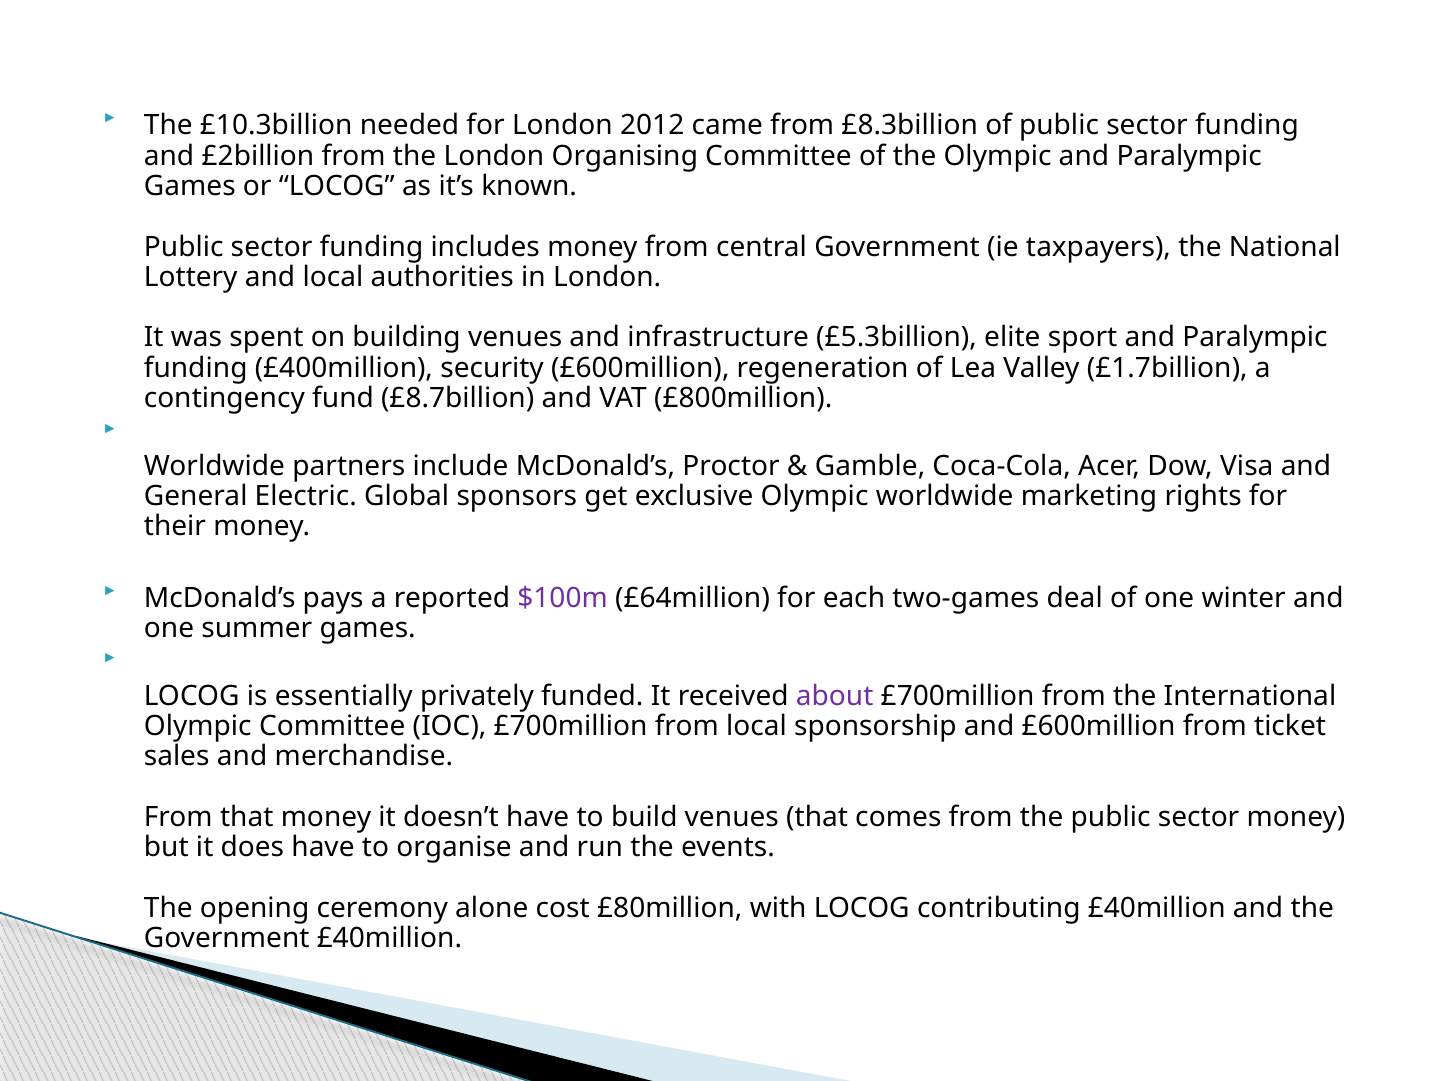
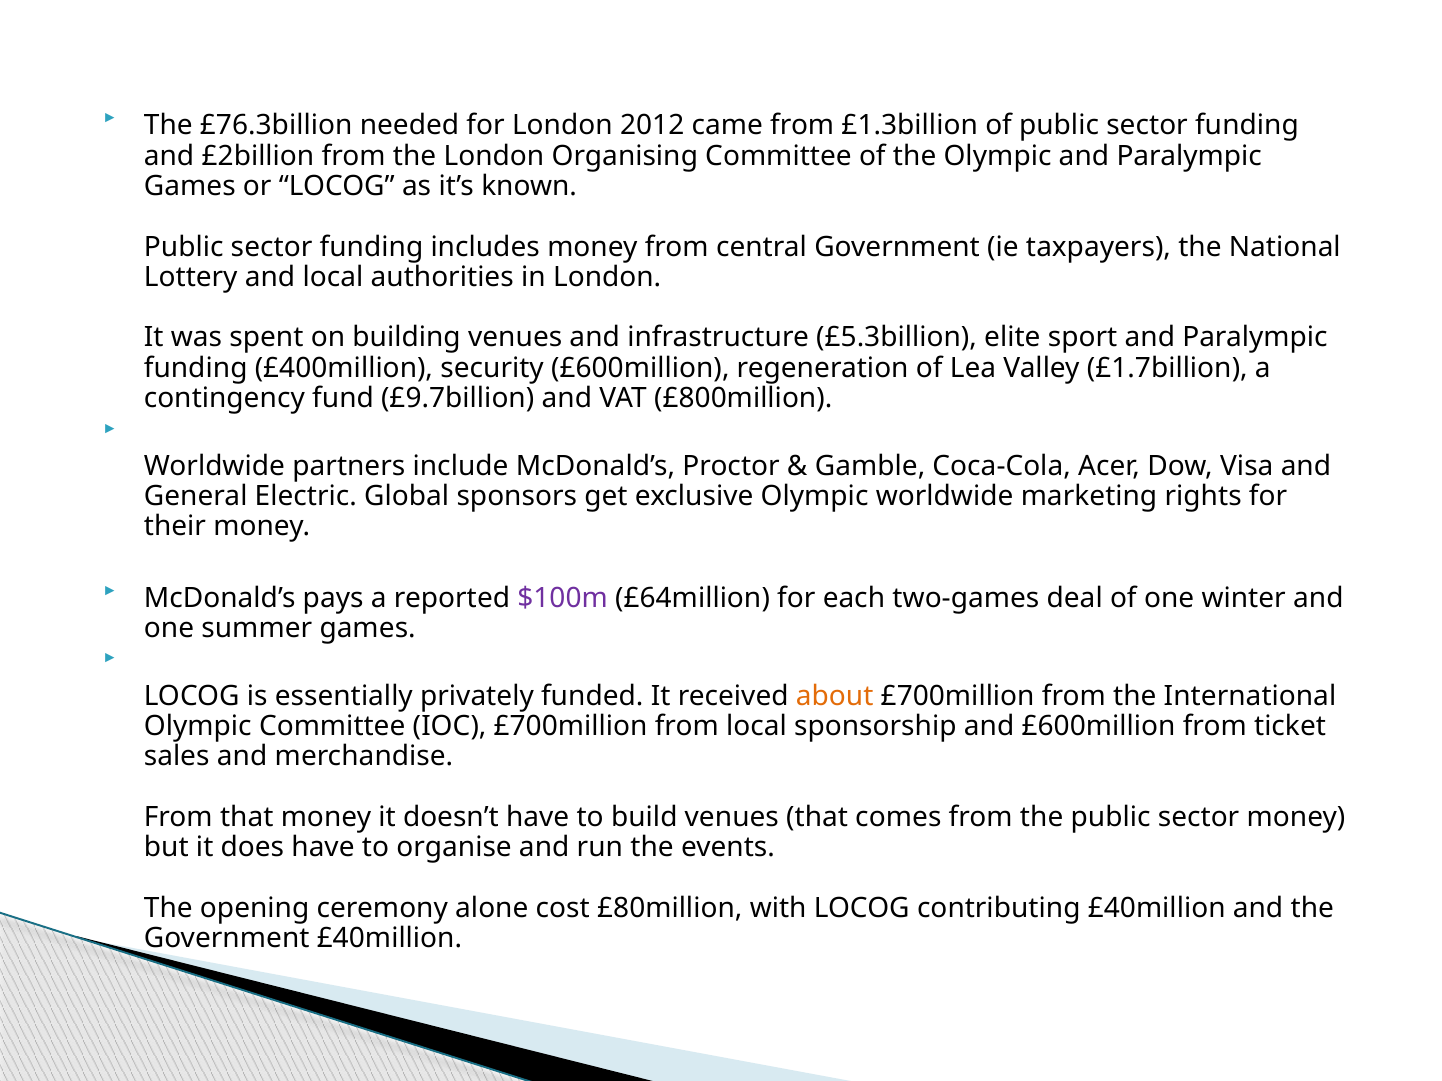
£10.3billion: £10.3billion -> £76.3billion (276, 126)
£8.3billion: £8.3billion -> £1.3billion (910, 126)
£8.7billion: £8.7billion -> £9.7billion (458, 399)
about colour: purple -> orange (835, 696)
